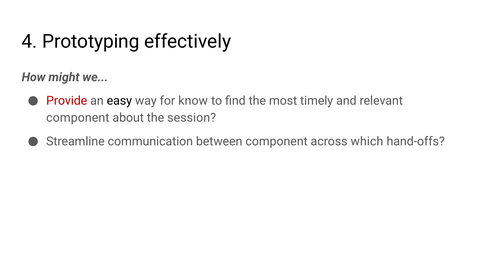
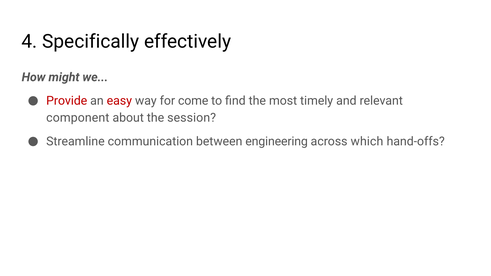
Prototyping: Prototyping -> Specifically (91, 42)
easy colour: black -> red (119, 101)
know: know -> come (193, 101)
between component: component -> engineering (277, 142)
